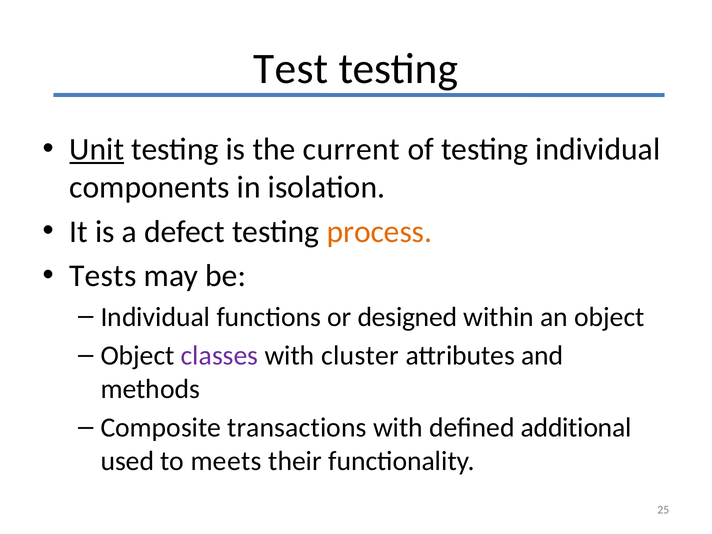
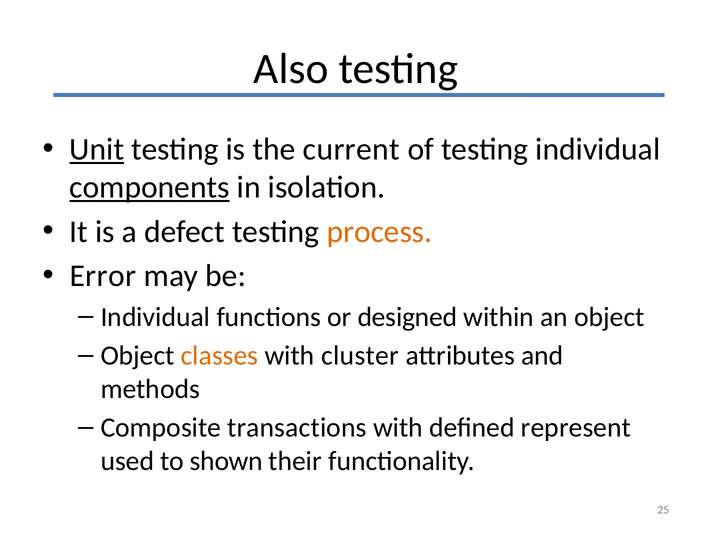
Test: Test -> Also (291, 69)
components underline: none -> present (150, 187)
Tests: Tests -> Error (103, 276)
classes colour: purple -> orange (220, 356)
additional: additional -> represent (576, 428)
meets: meets -> shown (226, 461)
